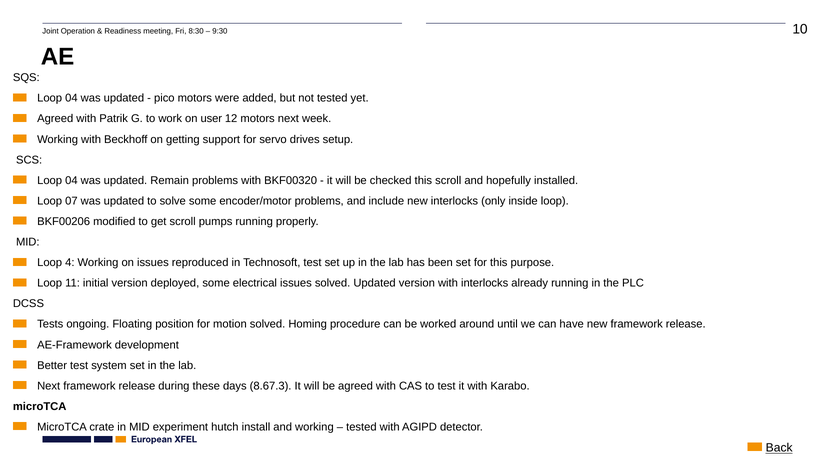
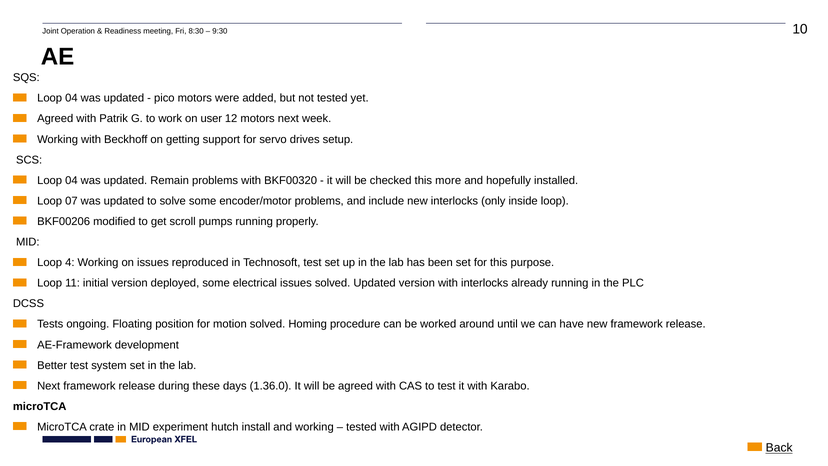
this scroll: scroll -> more (448, 180)
8.67.3: 8.67.3 -> 1.36.0 (271, 386)
